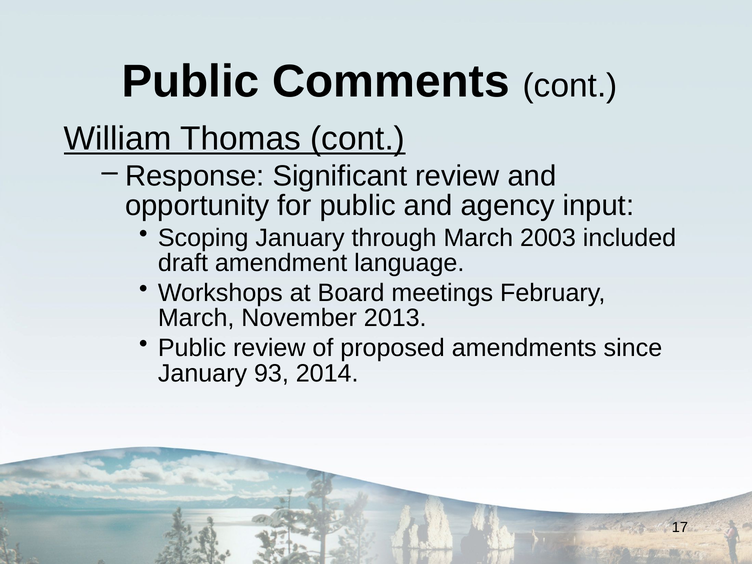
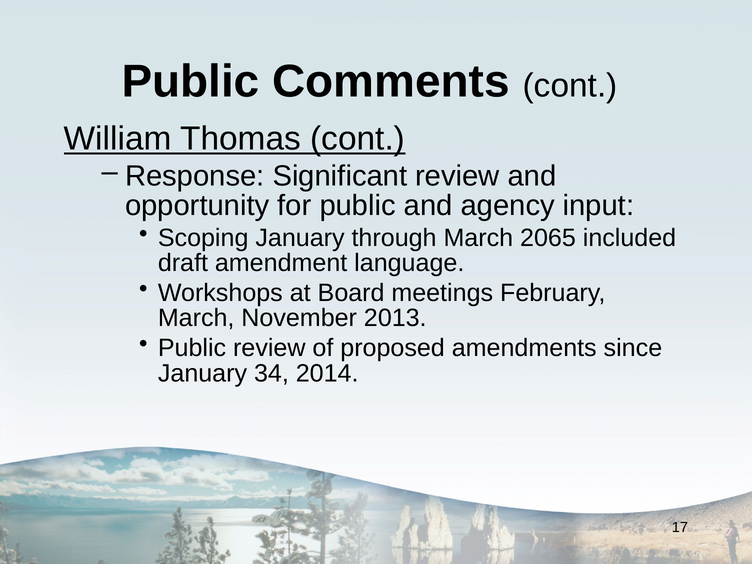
2003: 2003 -> 2065 (548, 238)
93: 93 -> 34 (271, 373)
